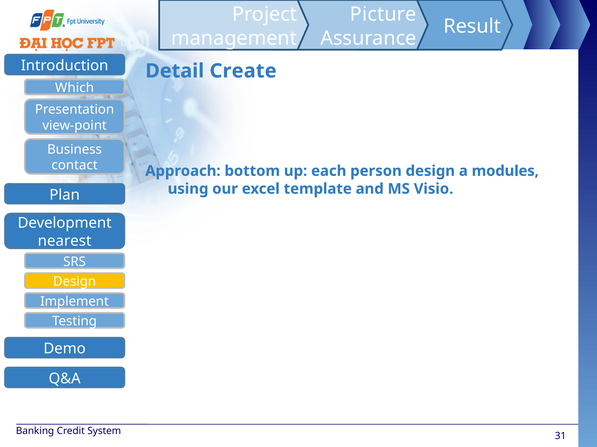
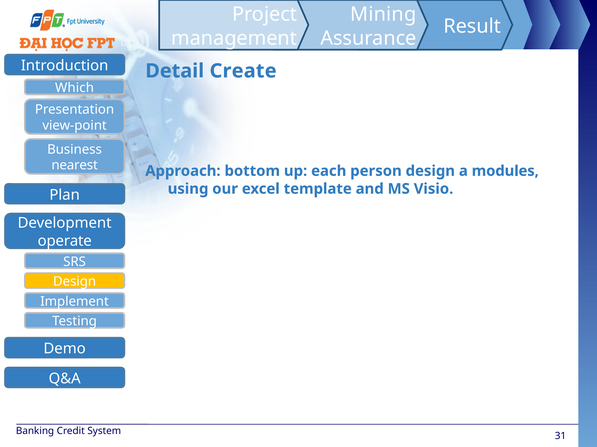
Picture: Picture -> Mining (383, 14)
contact: contact -> nearest (75, 166)
nearest: nearest -> operate (65, 241)
